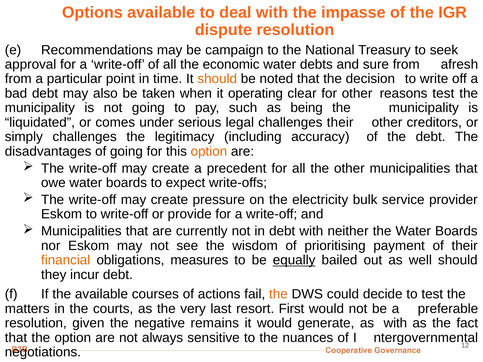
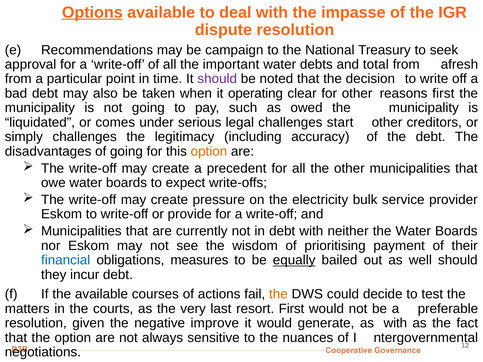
Options underline: none -> present (92, 12)
economic: economic -> important (231, 64)
sure: sure -> total (376, 64)
should colour: orange -> purple (217, 79)
reasons test: test -> first (443, 93)
being: being -> owed (307, 108)
challenges their: their -> start (340, 122)
financial colour: orange -> blue (66, 260)
remains: remains -> improve (215, 323)
